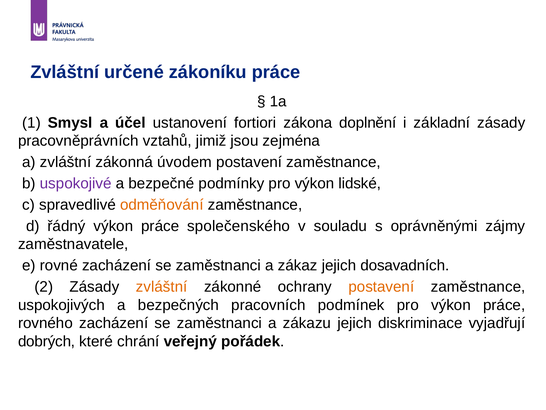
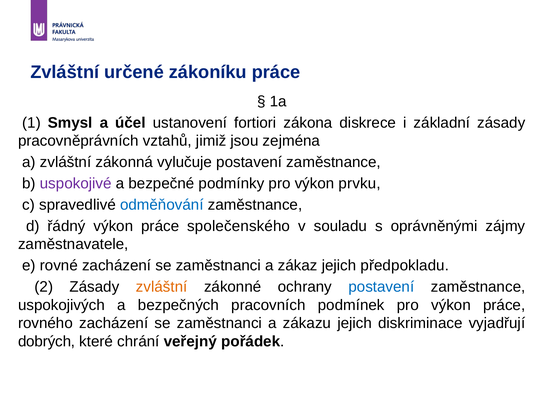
doplnění: doplnění -> diskrece (368, 123)
úvodem: úvodem -> vylučuje (185, 162)
lidské: lidské -> prvku (360, 183)
odměňování colour: orange -> blue (162, 205)
dosavadních: dosavadních -> předpokladu (405, 265)
postavení colour: orange -> blue (381, 286)
